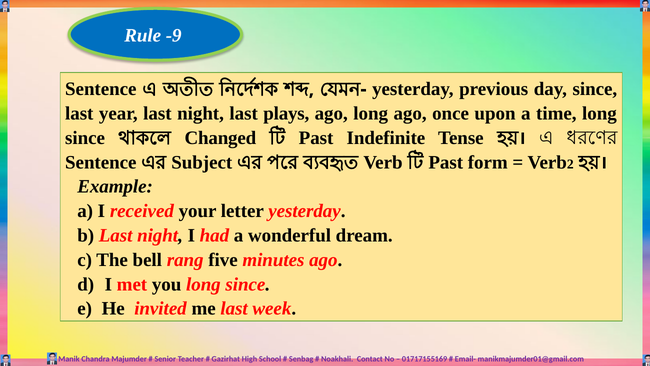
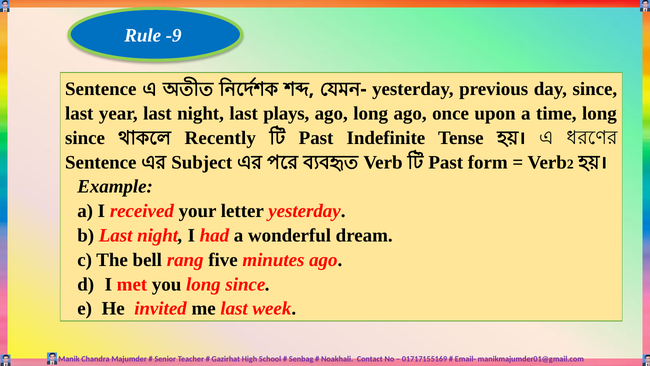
Changed: Changed -> Recently (220, 138)
